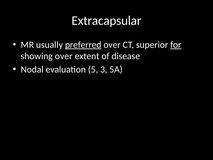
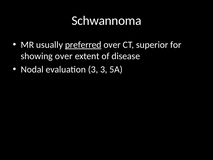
Extracapsular: Extracapsular -> Schwannoma (107, 21)
for underline: present -> none (176, 45)
evaluation 5: 5 -> 3 (93, 69)
